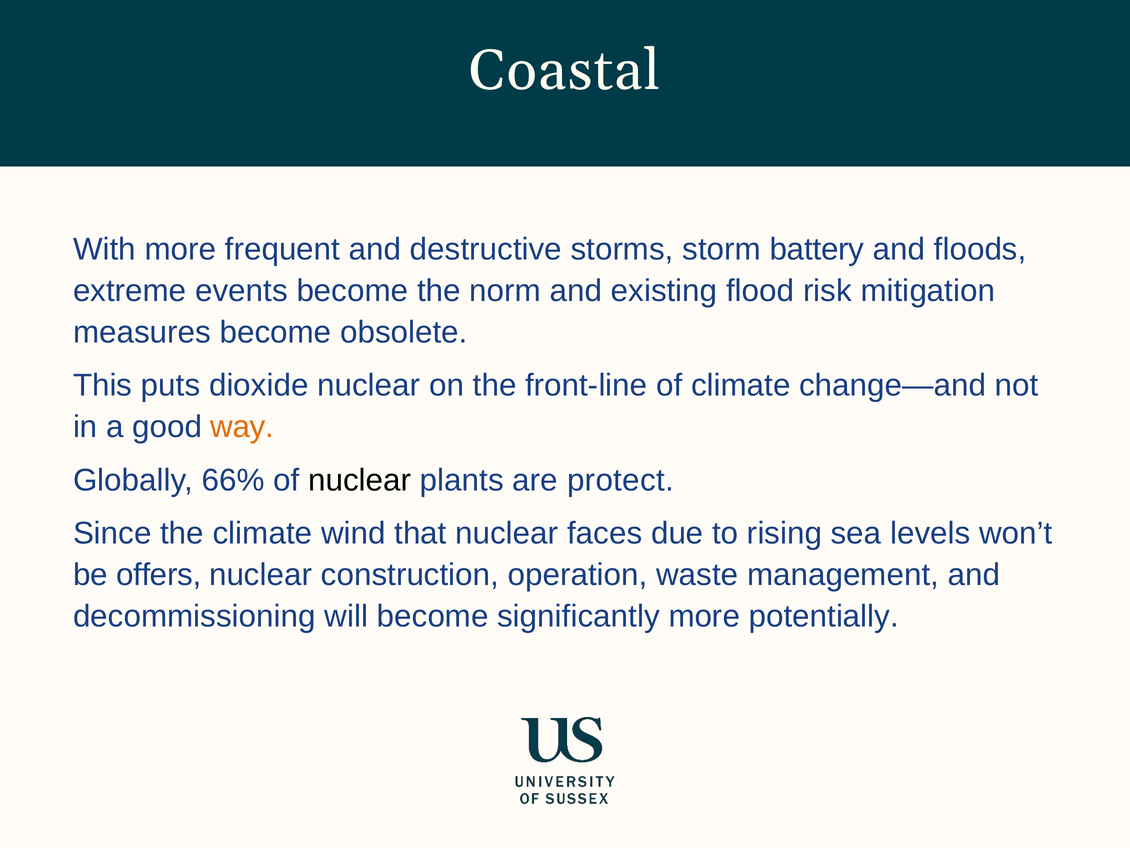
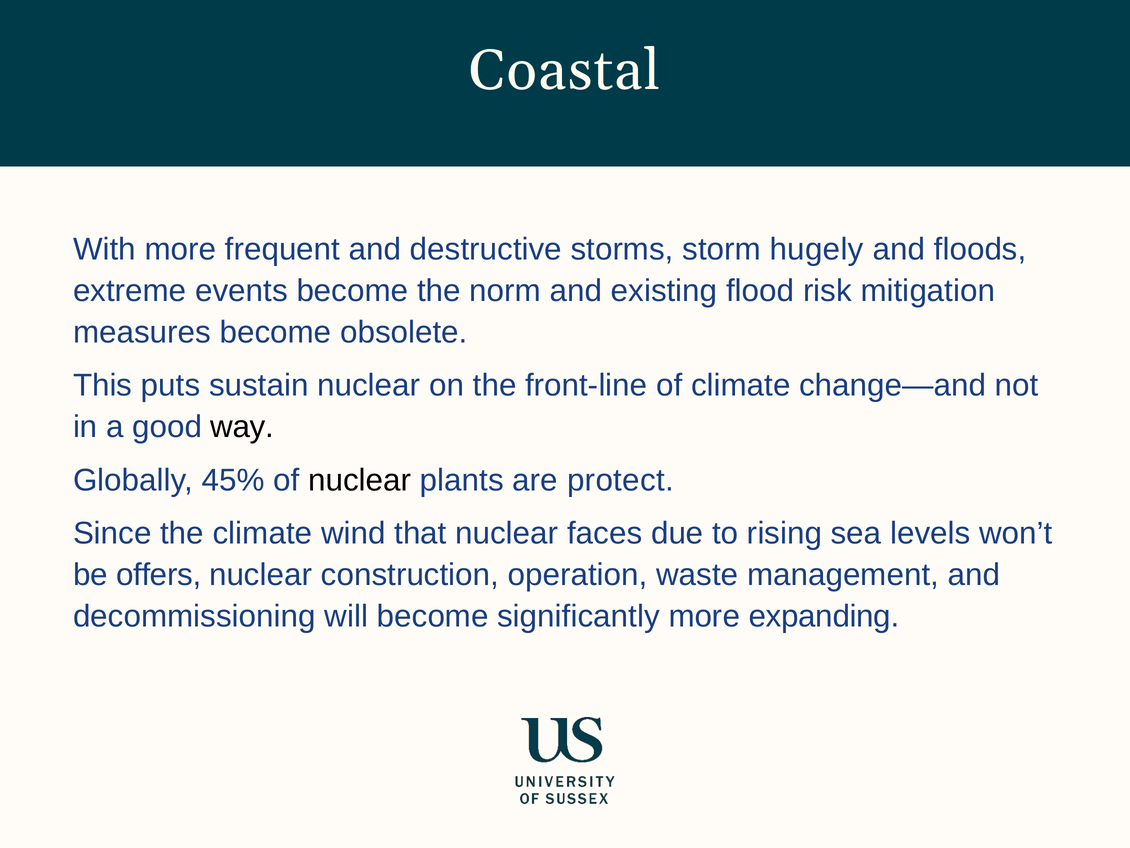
battery: battery -> hugely (817, 249)
dioxide: dioxide -> sustain (259, 385)
way colour: orange -> black (242, 427)
66%: 66% -> 45% (233, 480)
potentially: potentially -> expanding (824, 616)
